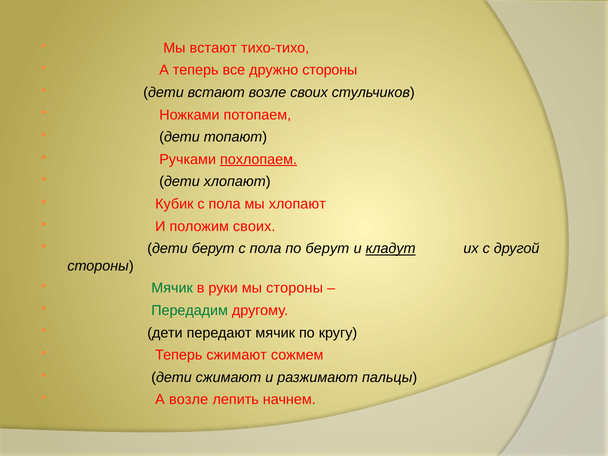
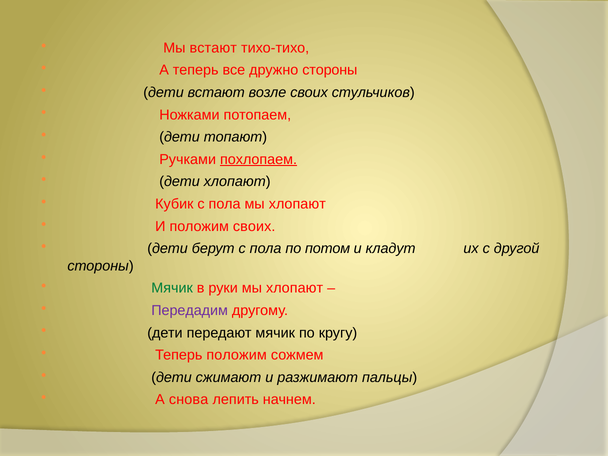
по берут: берут -> потом (328, 249)
кладут underline: present -> none (391, 249)
руки мы стороны: стороны -> хлопают (295, 288)
Передадим colour: green -> purple (190, 311)
Теперь сжимают: сжимают -> положим (237, 355)
А возле: возле -> снова (189, 400)
